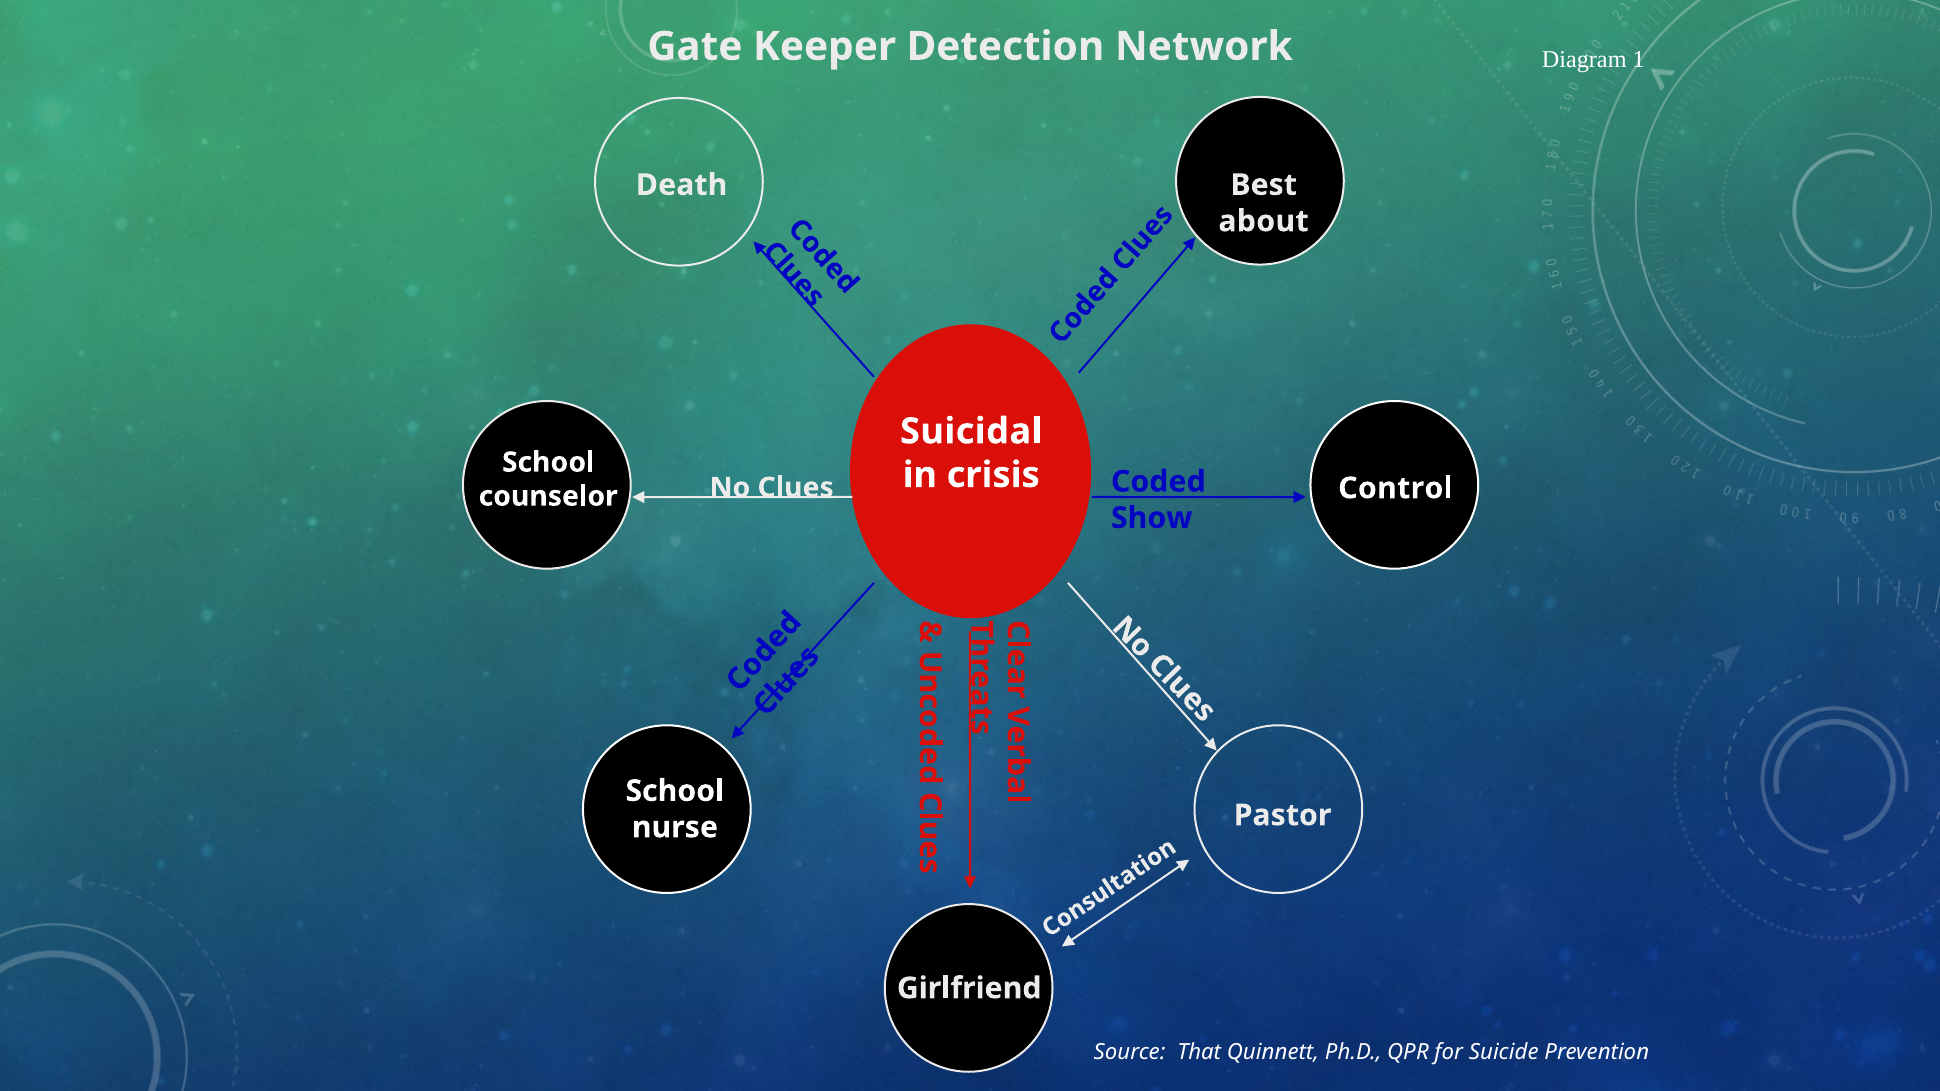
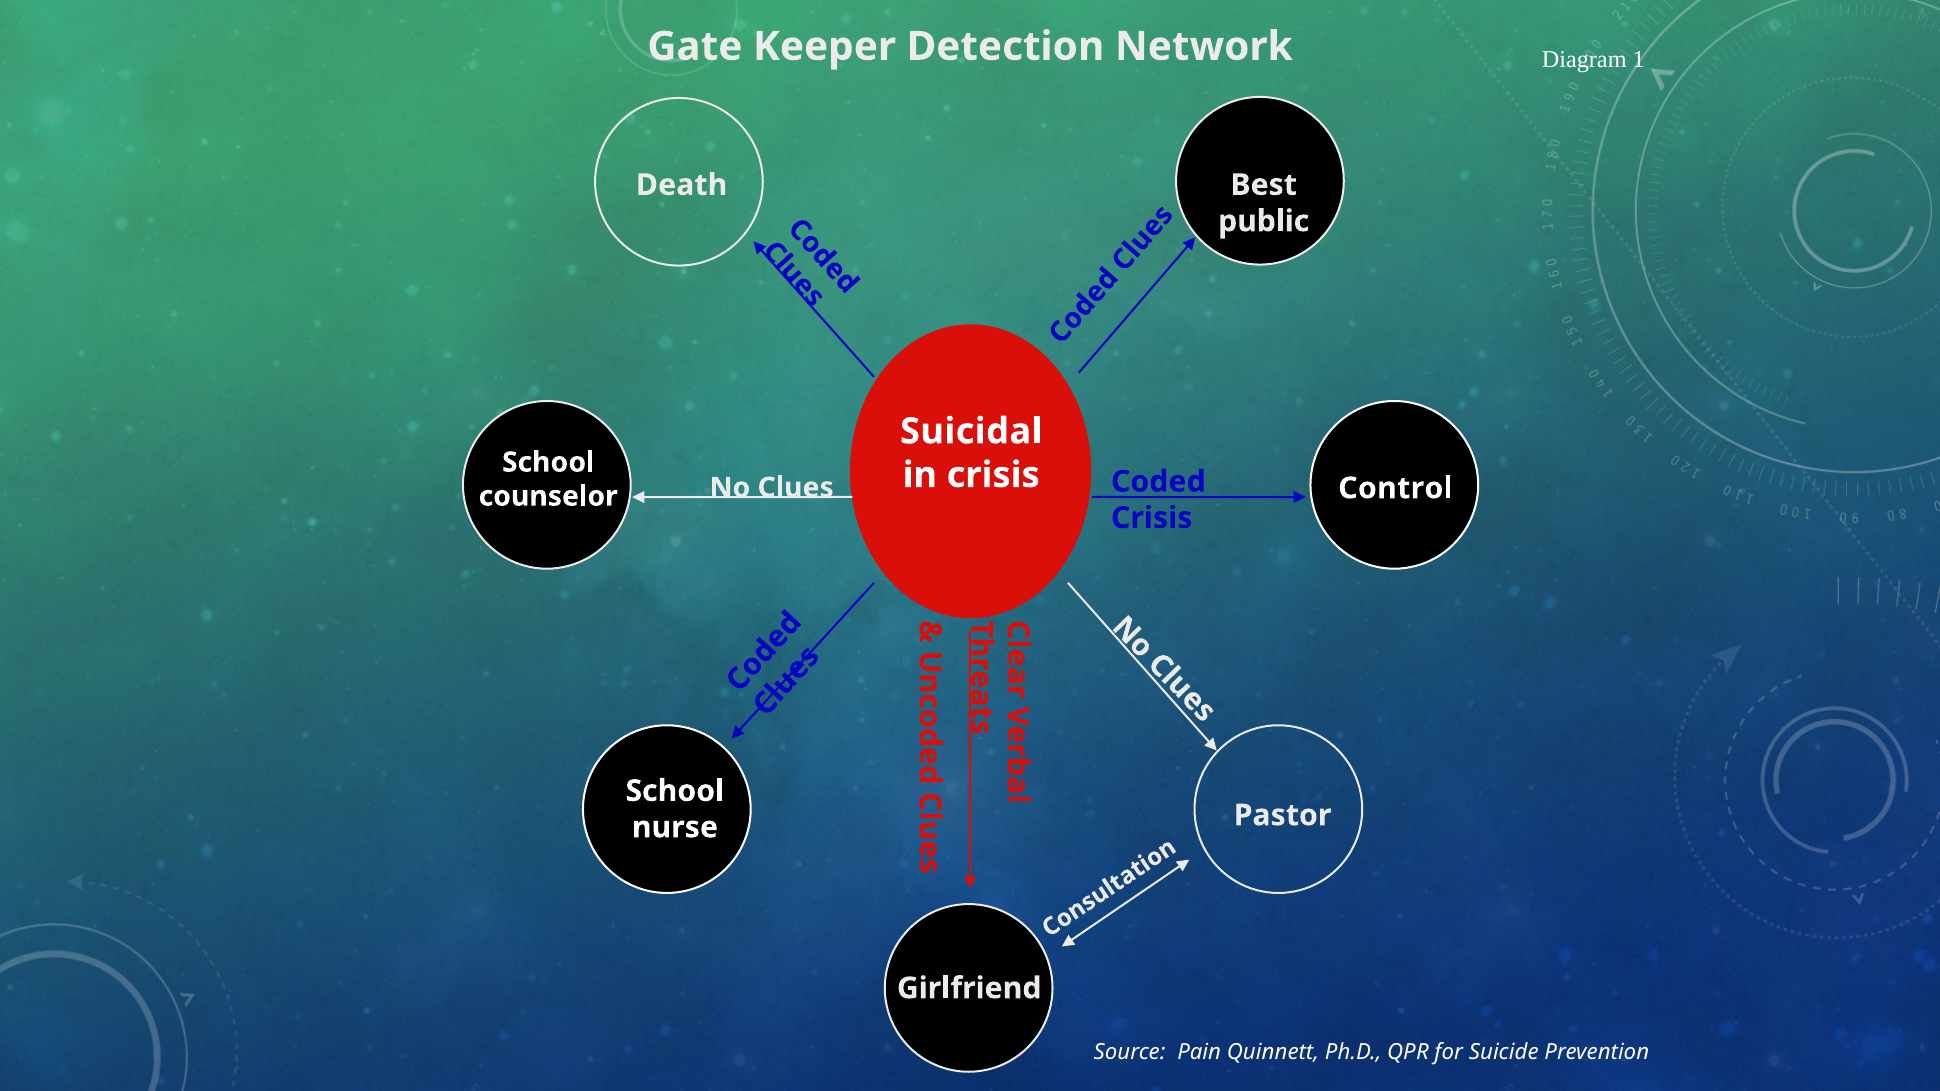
about: about -> public (1264, 221)
Show: Show -> Crisis (1152, 518)
That: That -> Pain (1199, 1053)
